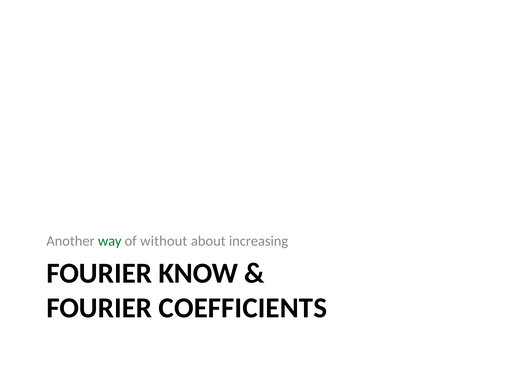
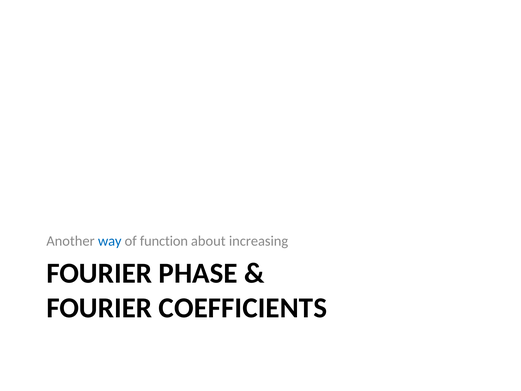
way colour: green -> blue (110, 241)
without: without -> function (164, 241)
KNOW: KNOW -> PHASE (198, 273)
